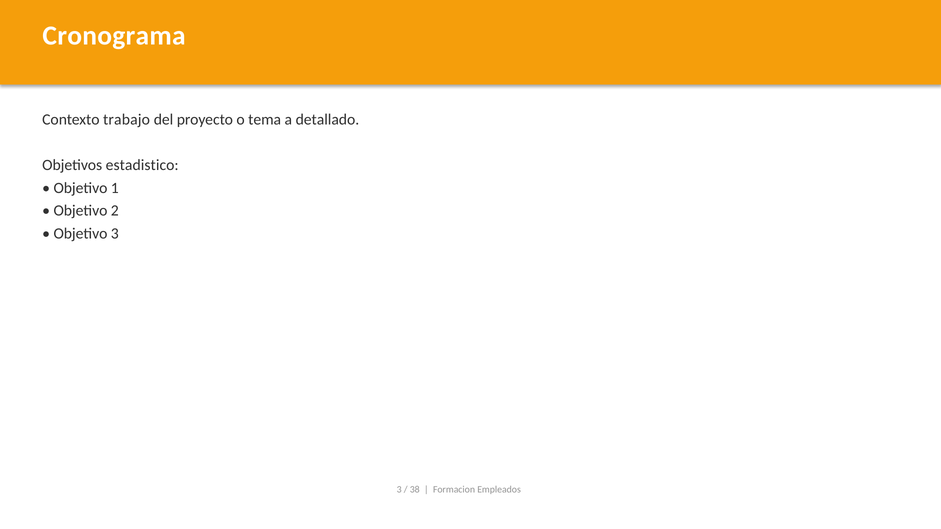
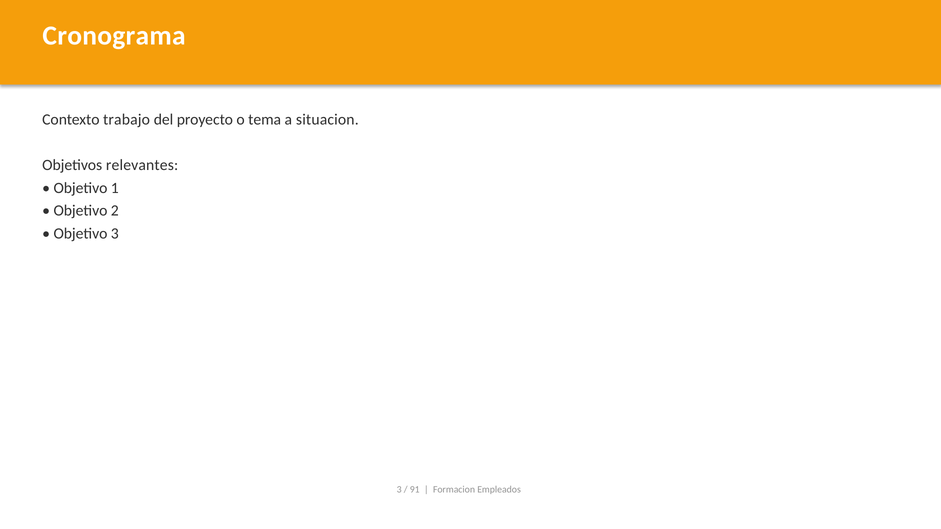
detallado: detallado -> situacion (327, 120)
estadistico: estadistico -> relevantes (142, 165)
38: 38 -> 91 (415, 490)
